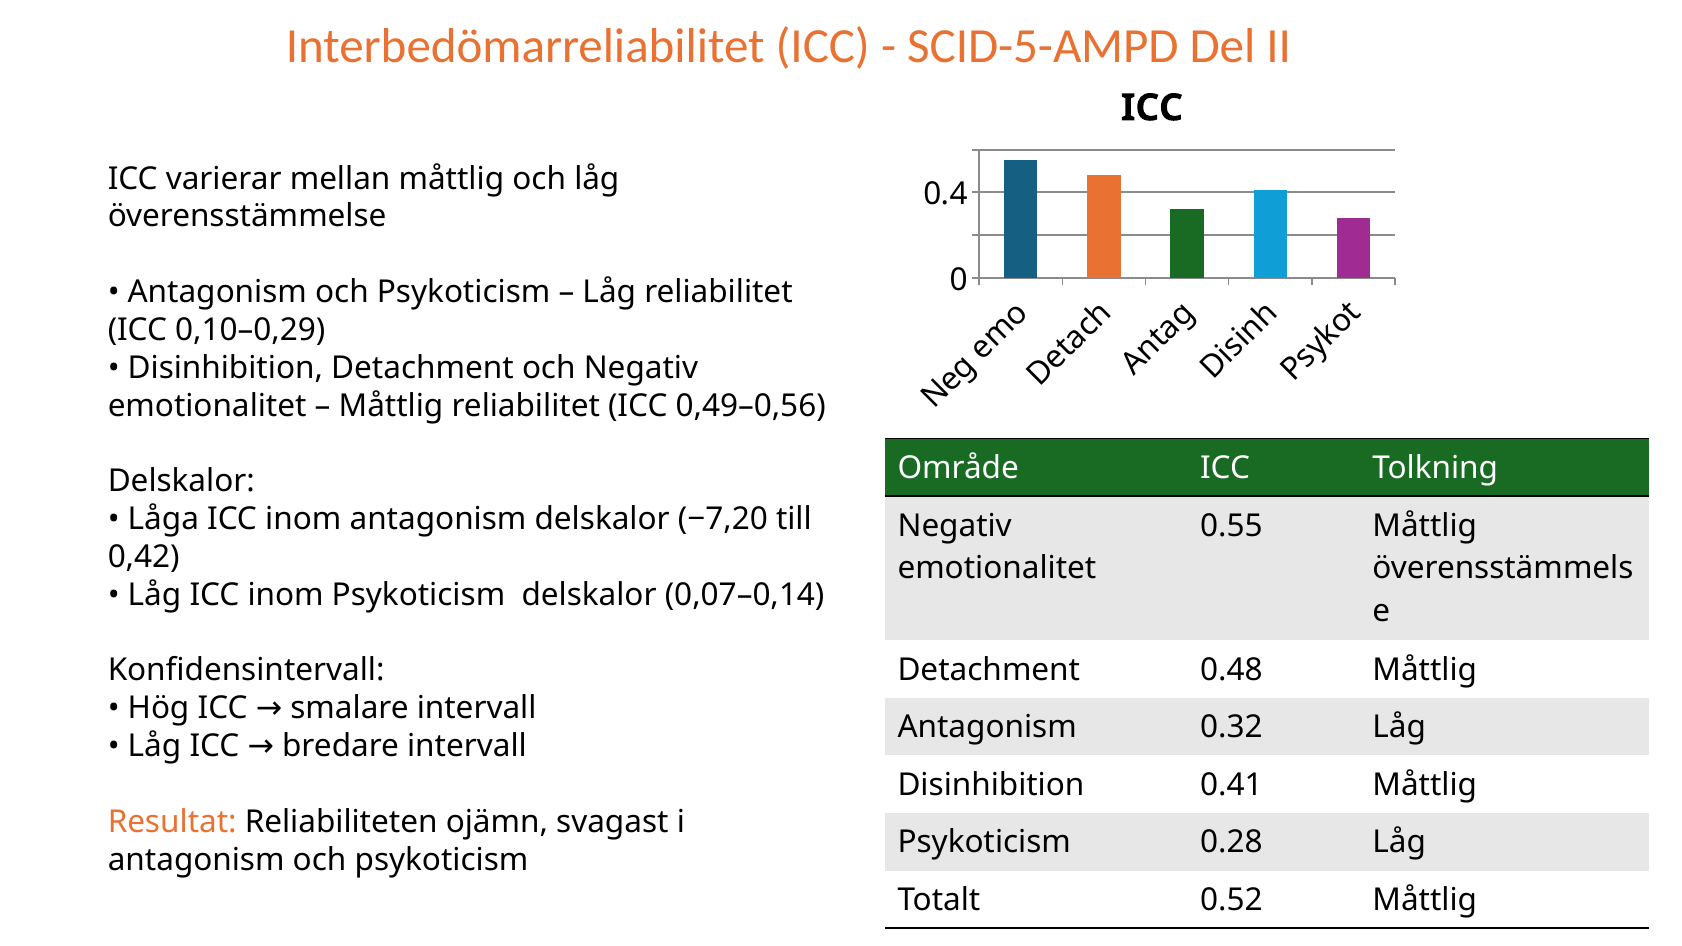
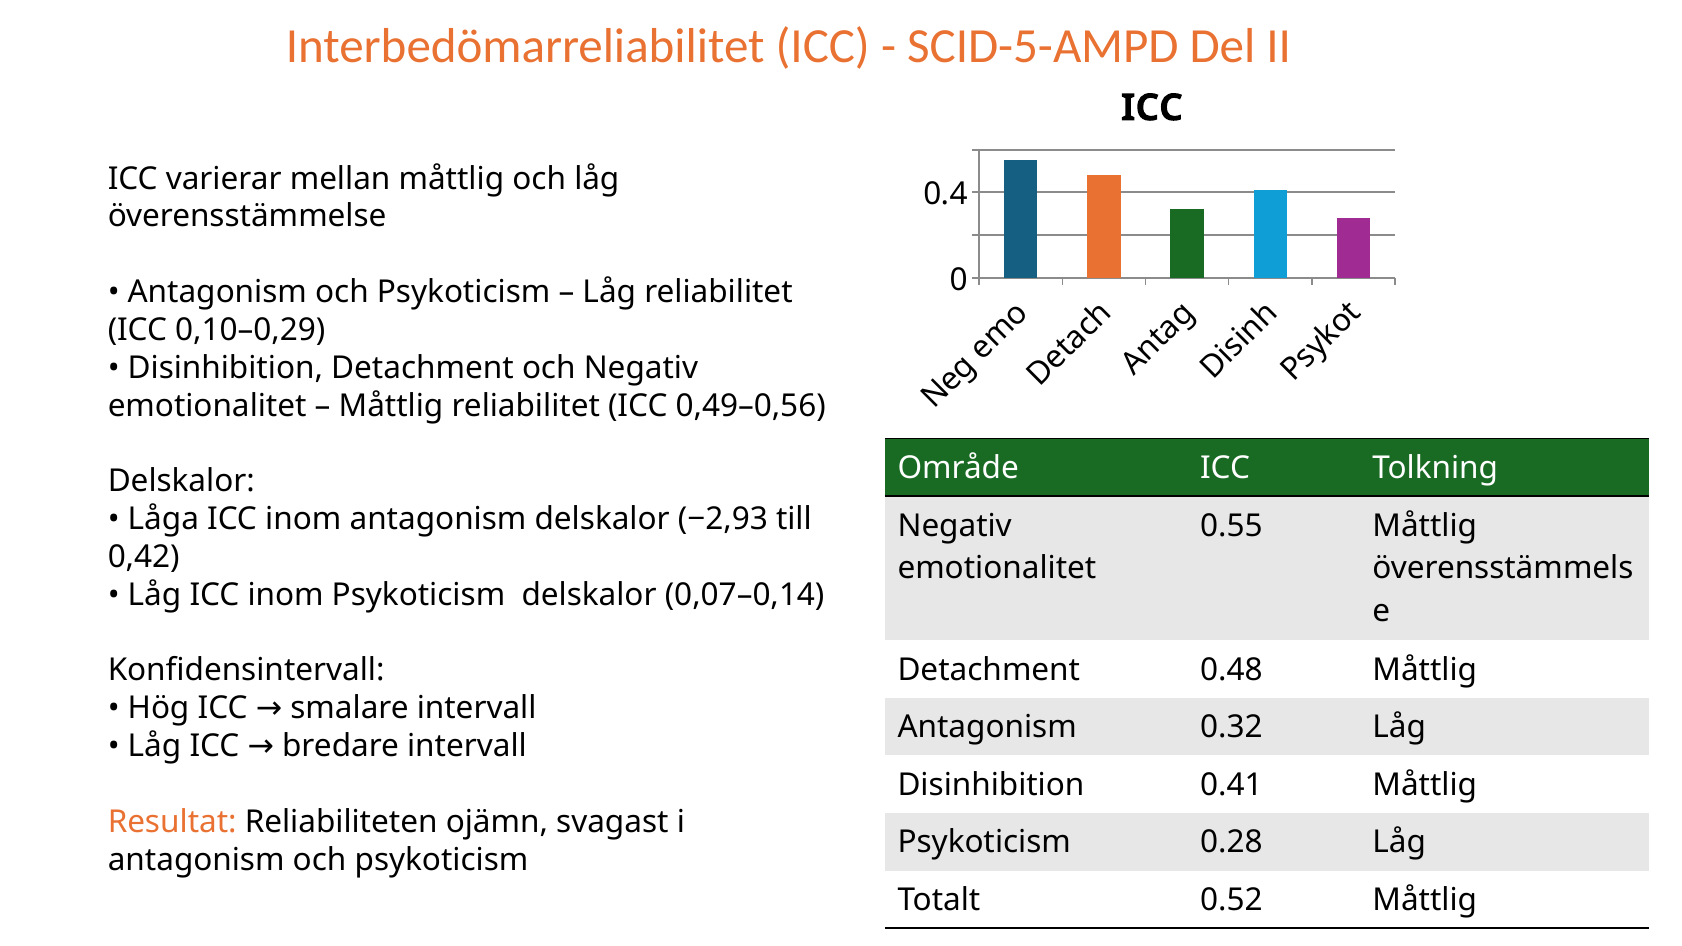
−7,20: −7,20 -> −2,93 (723, 519)
